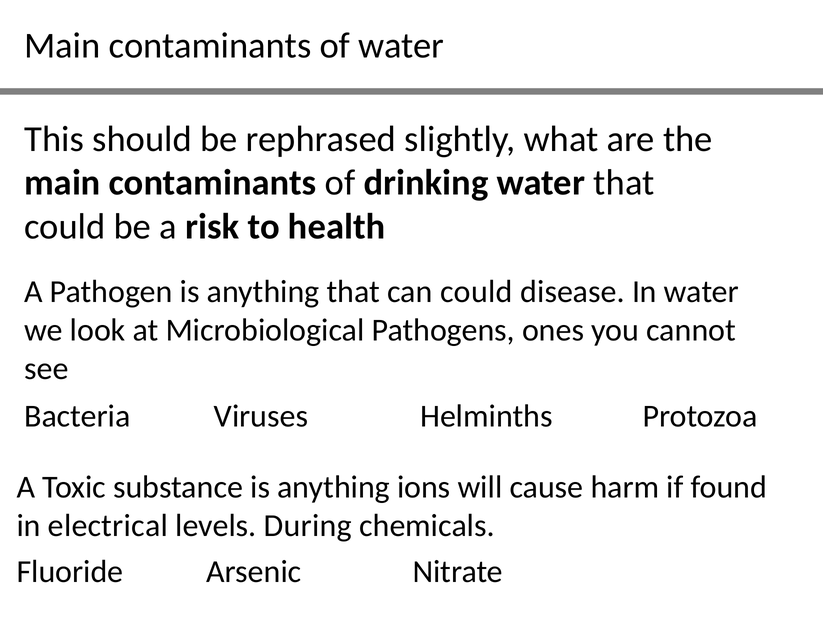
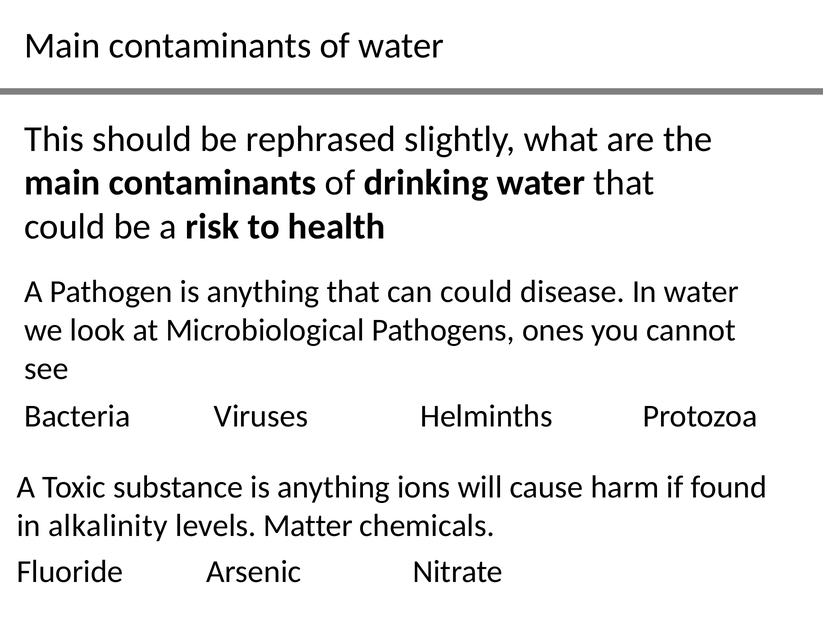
electrical: electrical -> alkalinity (108, 526)
During: During -> Matter (308, 526)
